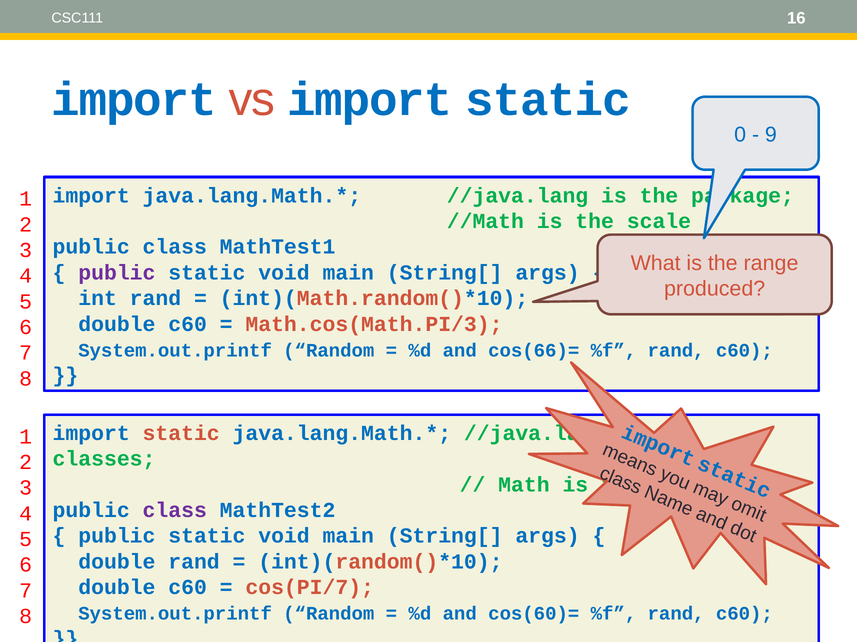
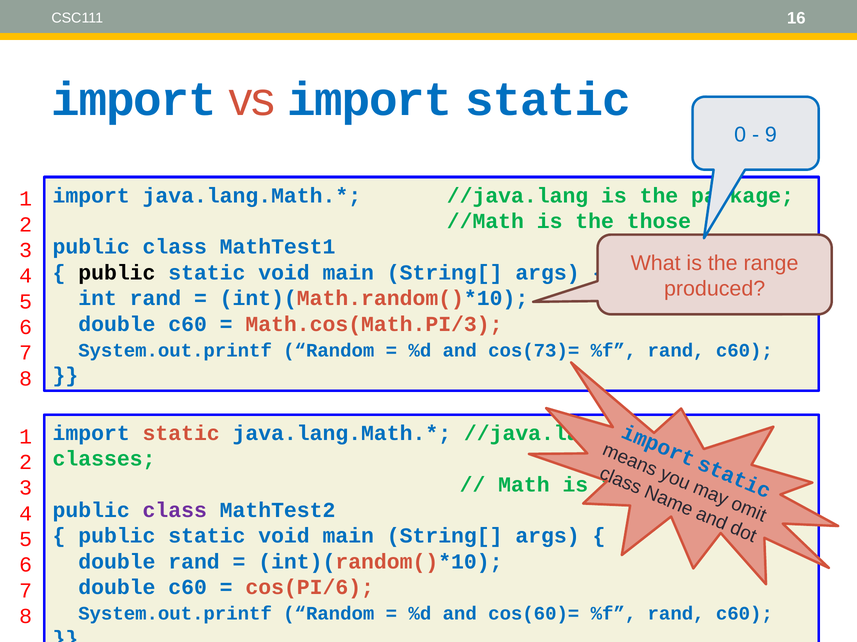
scale: scale -> those (659, 221)
public colour: purple -> black (117, 273)
cos(66)=: cos(66)= -> cos(73)= (534, 351)
cos(PI/7: cos(PI/7 -> cos(PI/6 (310, 588)
